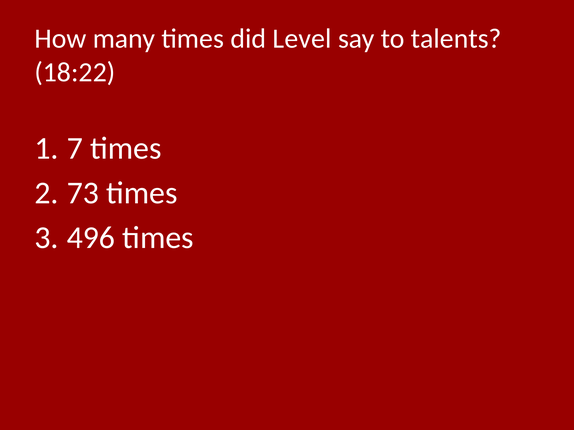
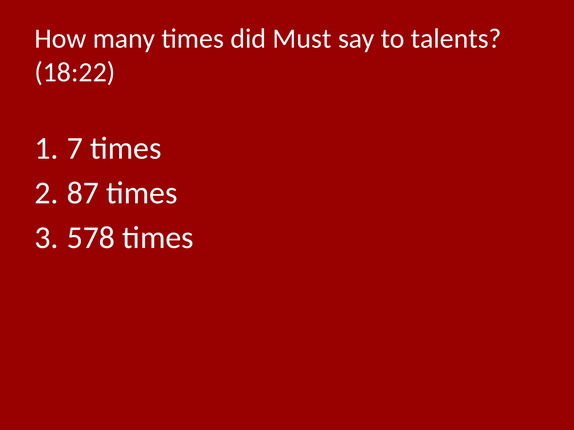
Level: Level -> Must (302, 39)
73: 73 -> 87 (83, 193)
496: 496 -> 578 (91, 238)
